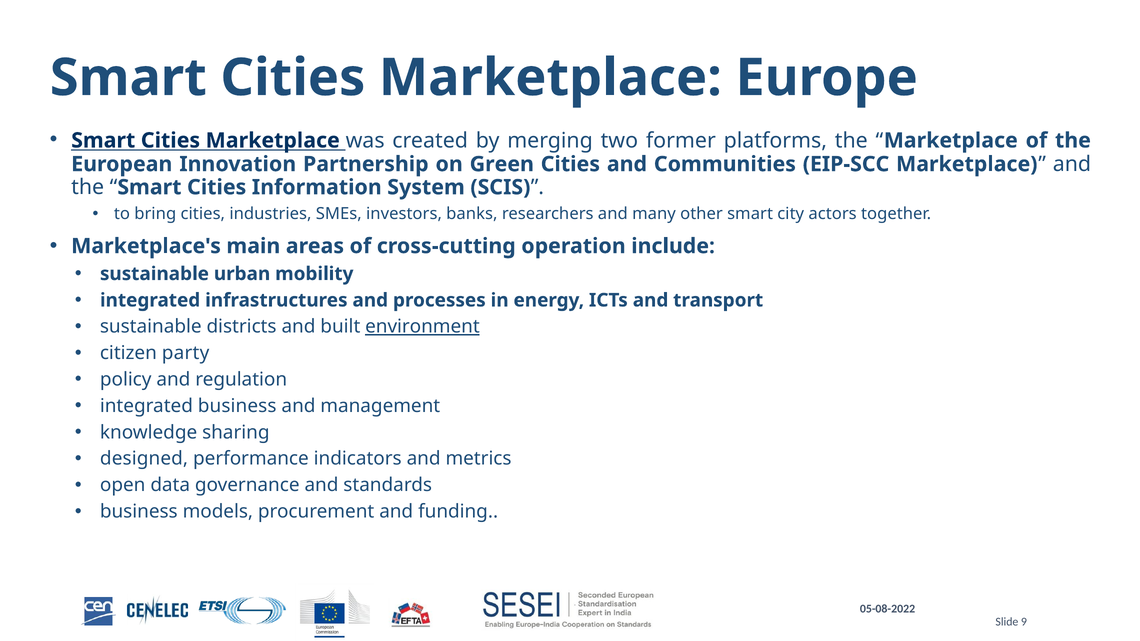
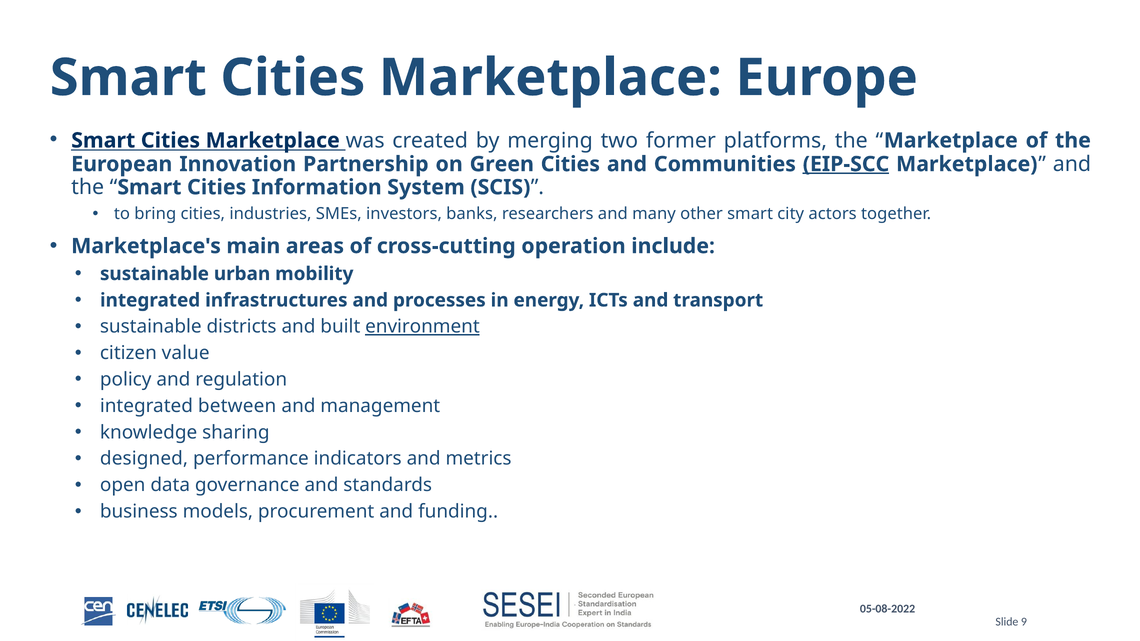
EIP-SCC underline: none -> present (846, 164)
party: party -> value (186, 353)
integrated business: business -> between (237, 406)
